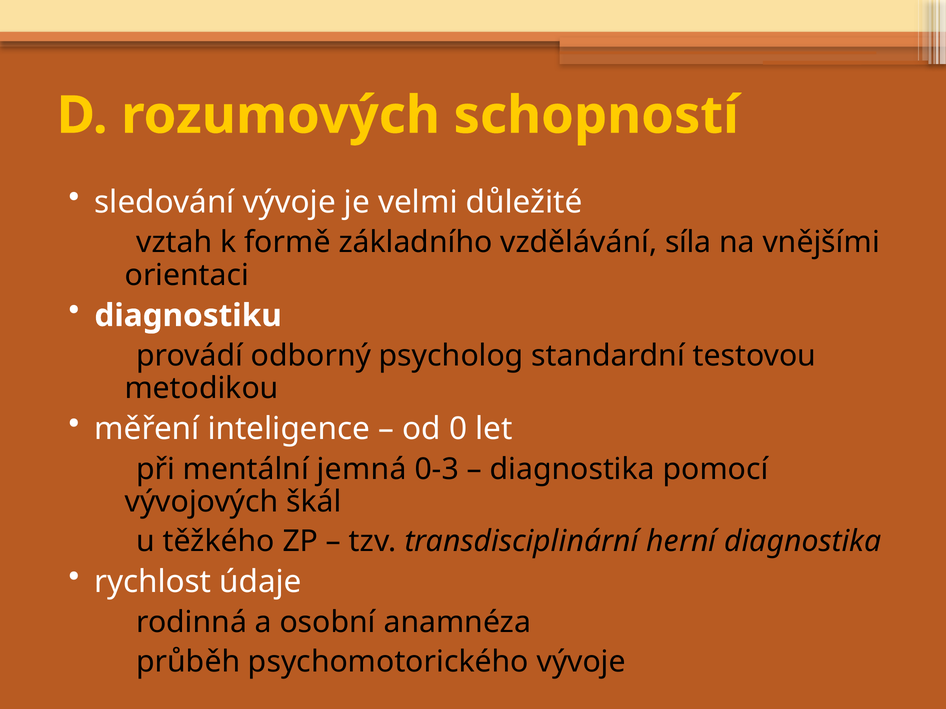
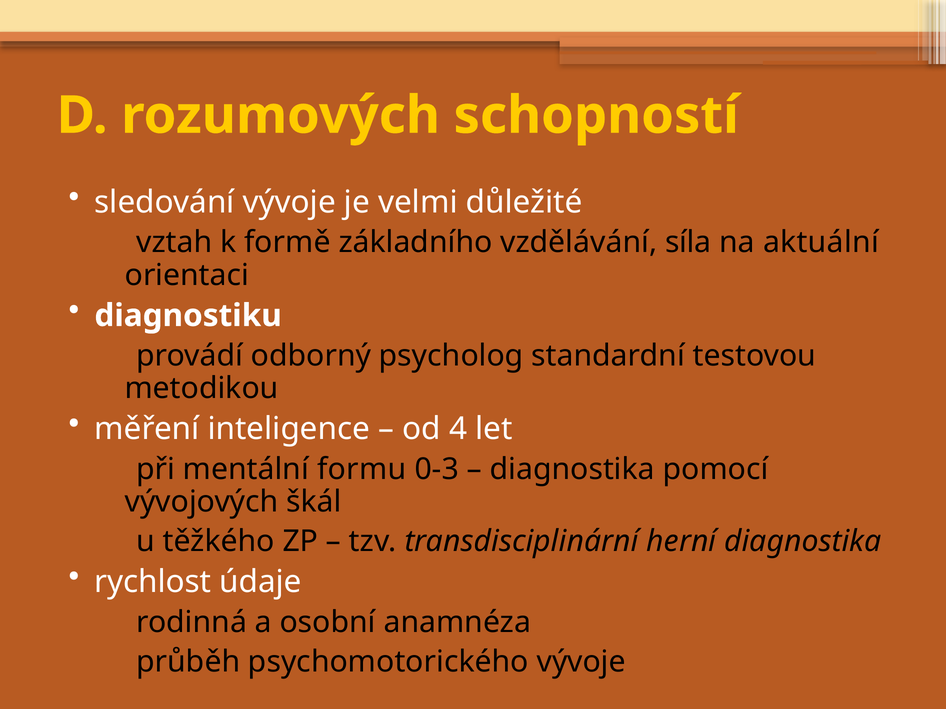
vnějšími: vnějšími -> aktuální (821, 243)
0: 0 -> 4 (458, 429)
jemná: jemná -> formu (362, 470)
